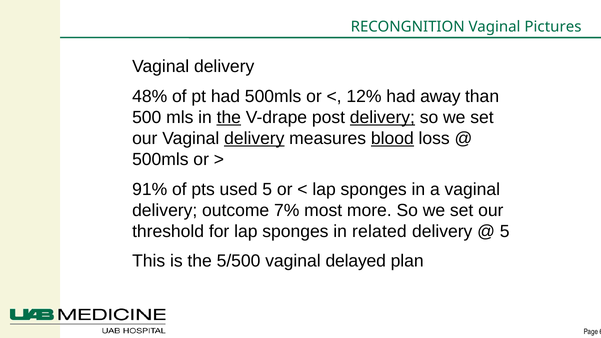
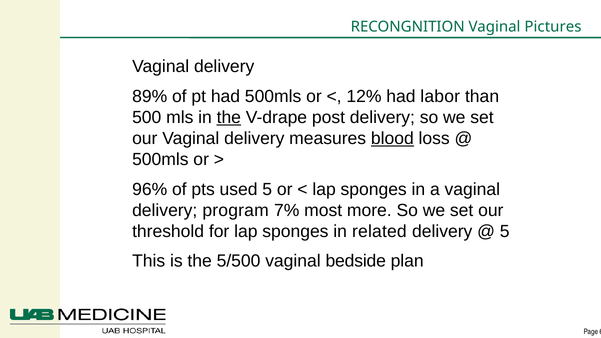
48%: 48% -> 89% (150, 96)
away: away -> labor (440, 96)
delivery underline: present -> none (382, 117)
delivery underline: present -> none (254, 138)
91%: 91% -> 96% (150, 189)
outcome: outcome -> program (236, 210)
delayed: delayed -> bedside (356, 261)
